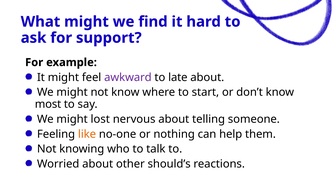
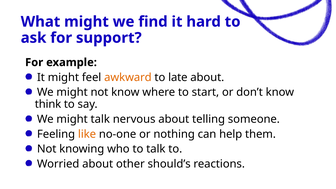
awkward colour: purple -> orange (128, 77)
most: most -> think (48, 104)
might lost: lost -> talk (100, 119)
